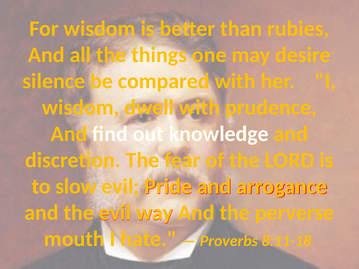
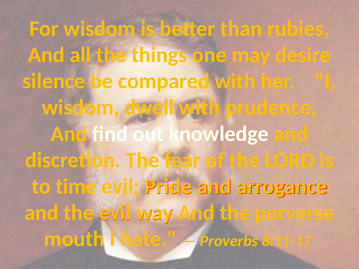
slow: slow -> time (76, 187)
8:11-18: 8:11-18 -> 8:11-17 (286, 241)
